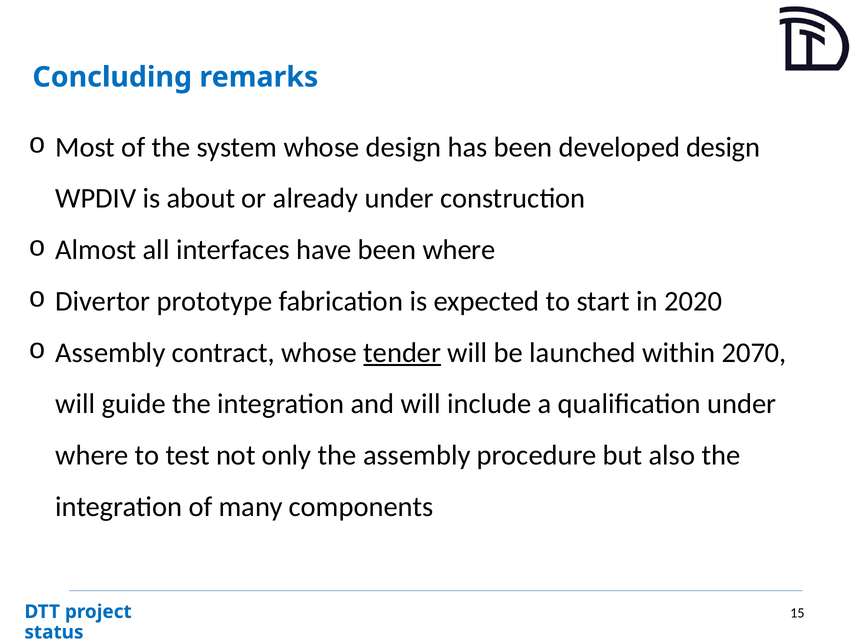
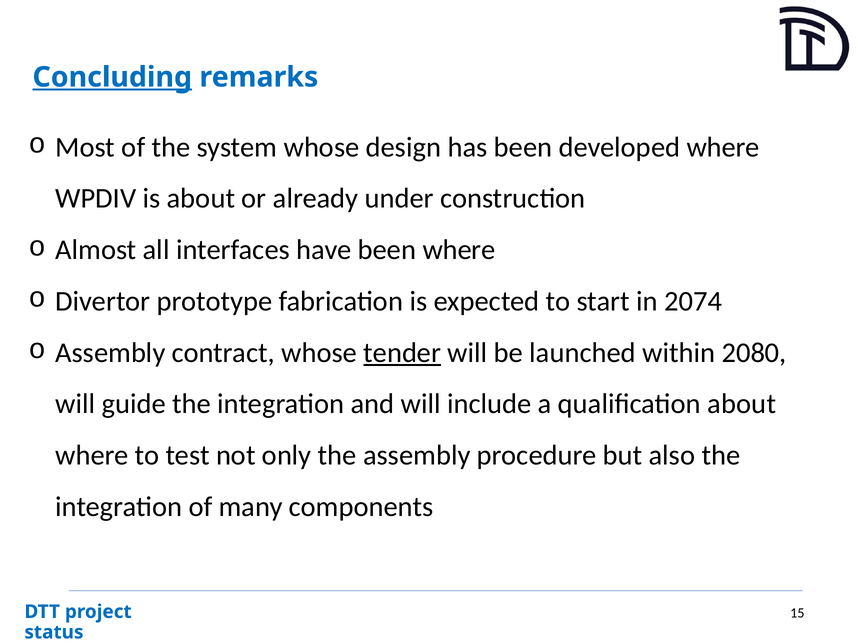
Concluding underline: none -> present (112, 77)
developed design: design -> where (723, 147)
2020: 2020 -> 2074 (693, 301)
2070: 2070 -> 2080 (754, 353)
qualification under: under -> about (742, 404)
